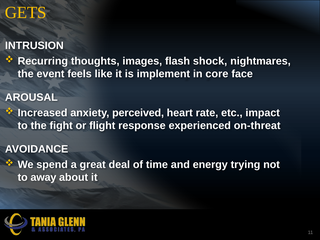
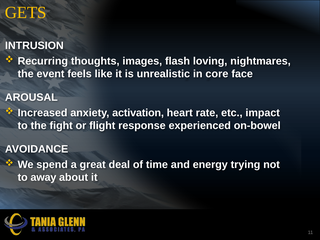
shock: shock -> loving (210, 61)
implement: implement -> unrealistic (163, 74)
perceived: perceived -> activation (138, 113)
on-threat: on-threat -> on-bowel (257, 126)
